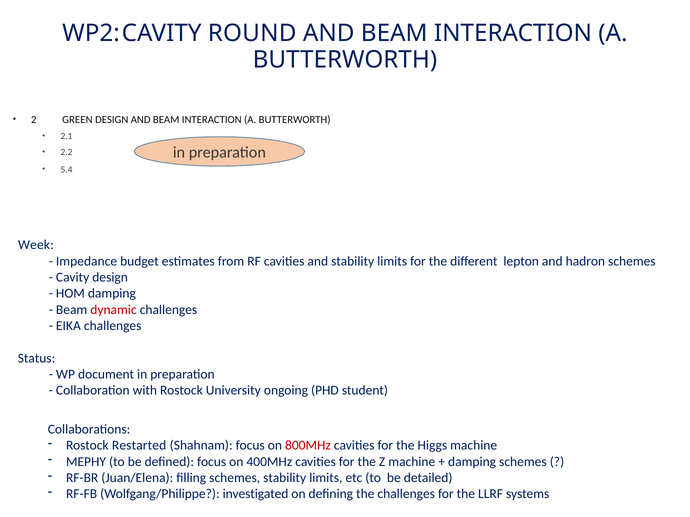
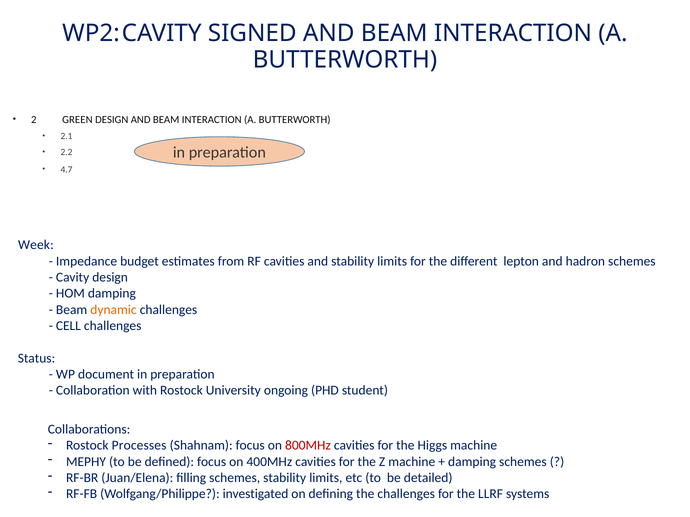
ROUND: ROUND -> SIGNED (252, 33)
5.4: 5.4 -> 4.7 (67, 170)
dynamic colour: red -> orange (113, 310)
EIKA: EIKA -> CELL (68, 326)
Restarted: Restarted -> Processes (139, 446)
